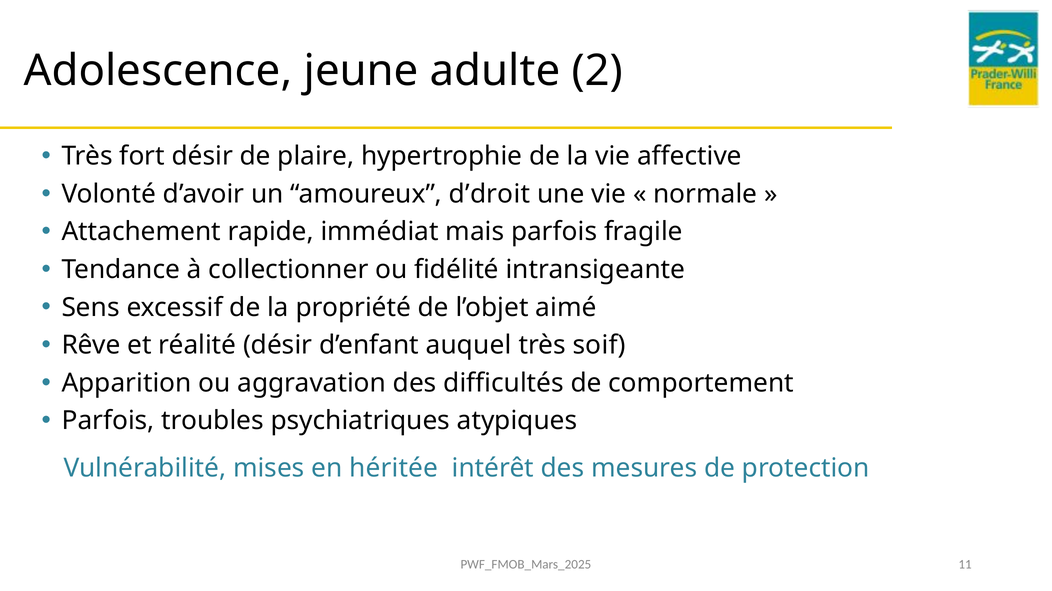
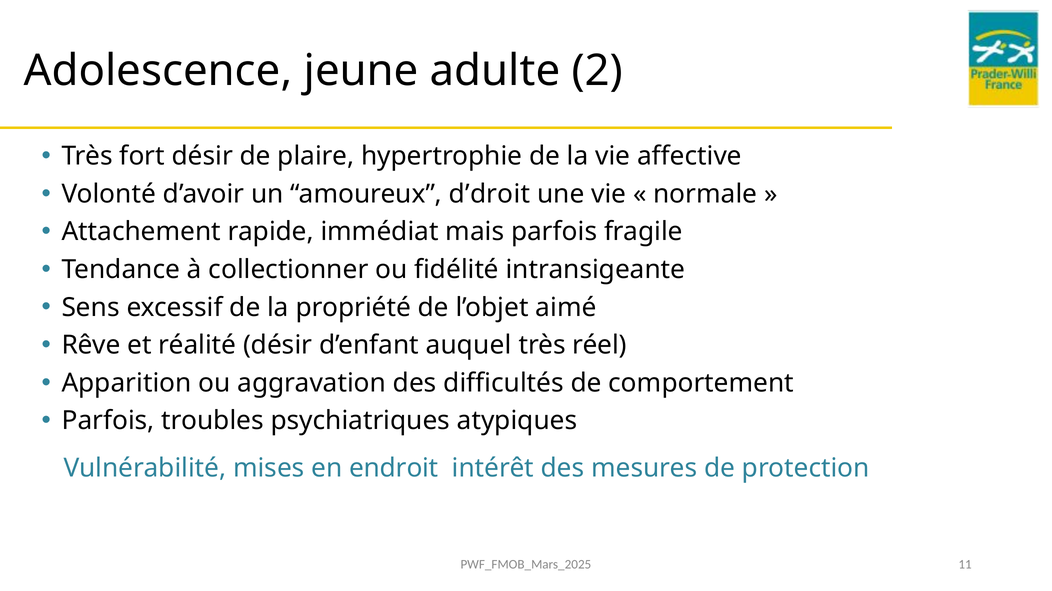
soif: soif -> réel (599, 346)
héritée: héritée -> endroit (394, 469)
